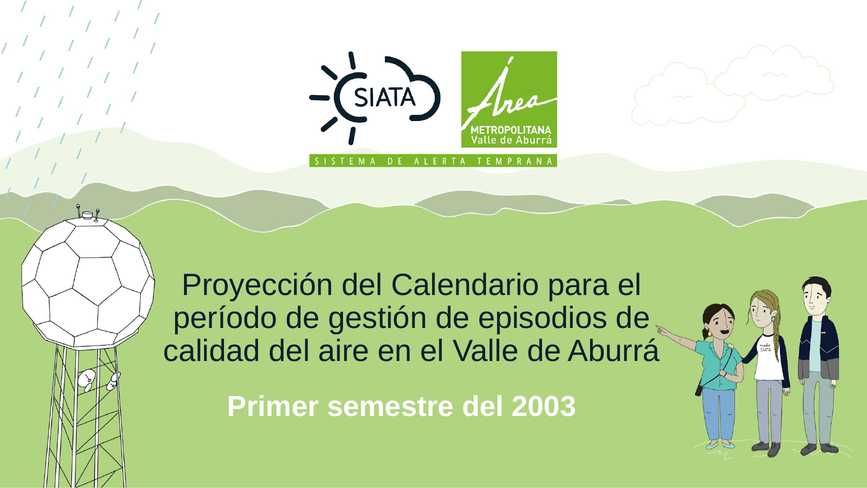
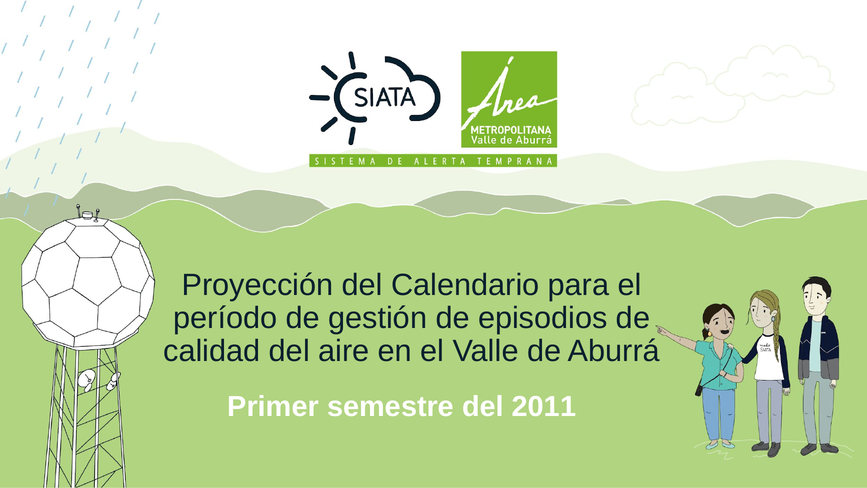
2003: 2003 -> 2011 (544, 407)
